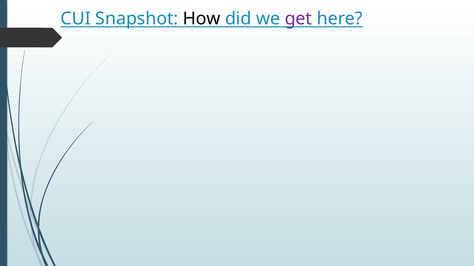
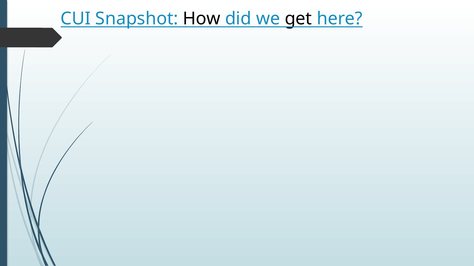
get colour: purple -> black (298, 19)
